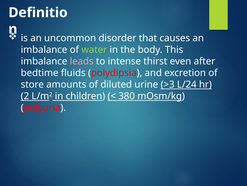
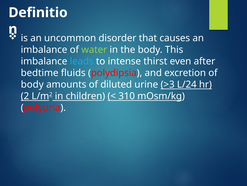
leads colour: pink -> light blue (82, 61)
store: store -> body (32, 84)
380: 380 -> 310 (127, 96)
